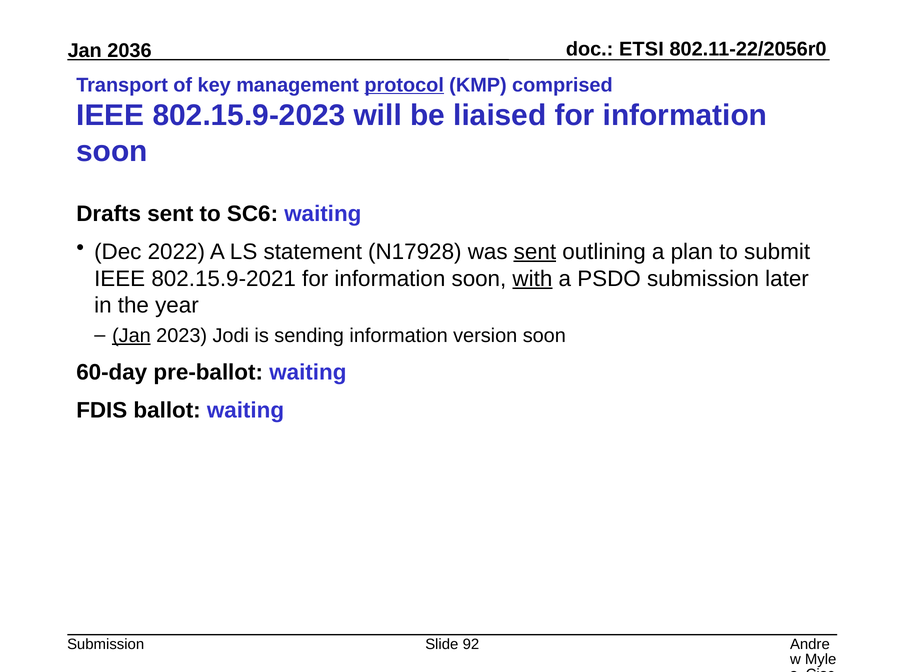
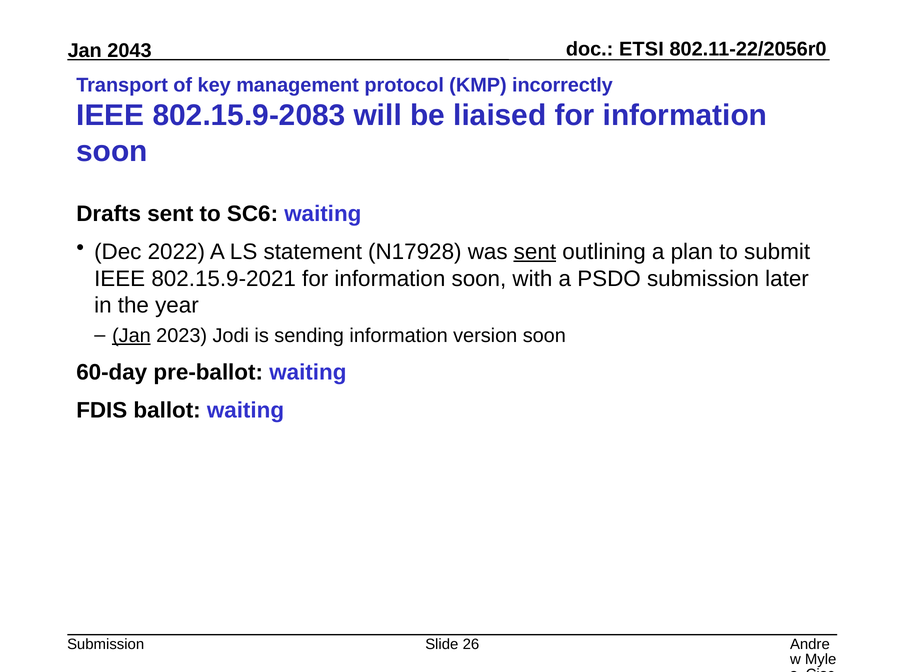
2036: 2036 -> 2043 (129, 51)
protocol underline: present -> none (404, 85)
comprised: comprised -> incorrectly (562, 85)
802.15.9-2023: 802.15.9-2023 -> 802.15.9-2083 (249, 116)
with underline: present -> none (532, 279)
92: 92 -> 26 (471, 645)
